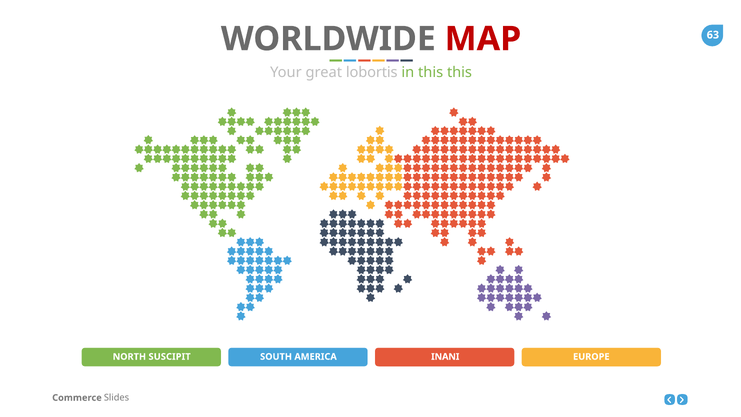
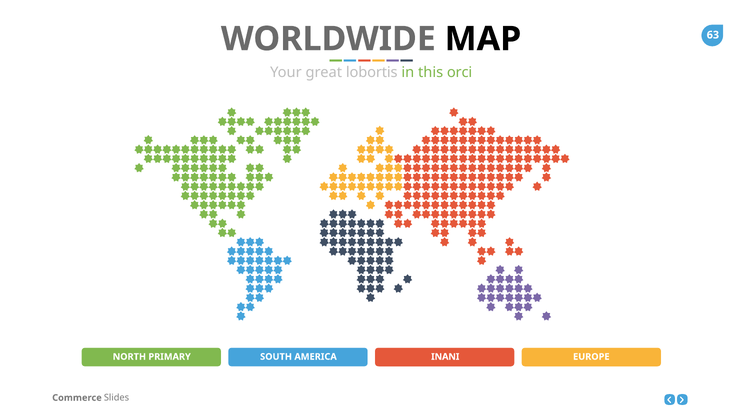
MAP colour: red -> black (483, 39)
this this: this -> orci (460, 72)
SUSCIPIT: SUSCIPIT -> PRIMARY (170, 357)
